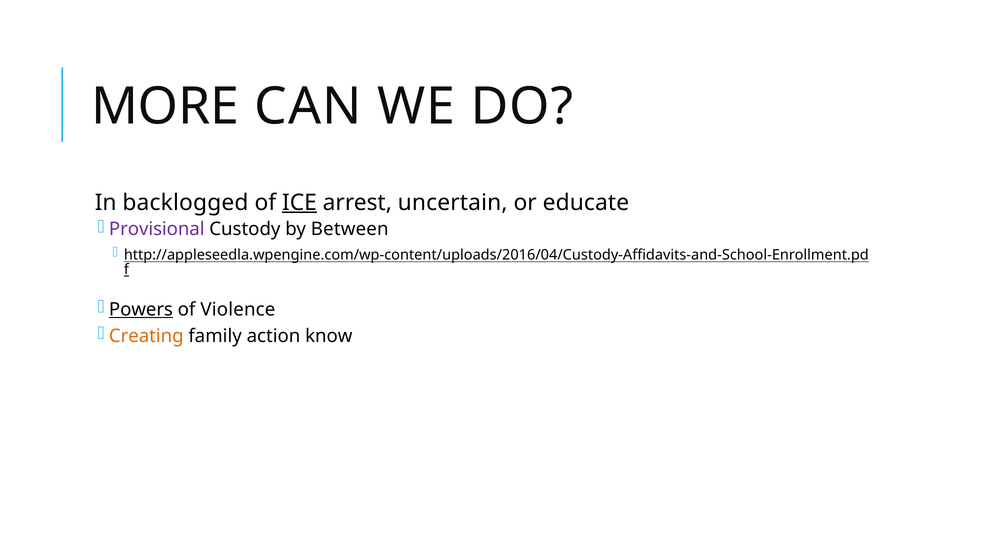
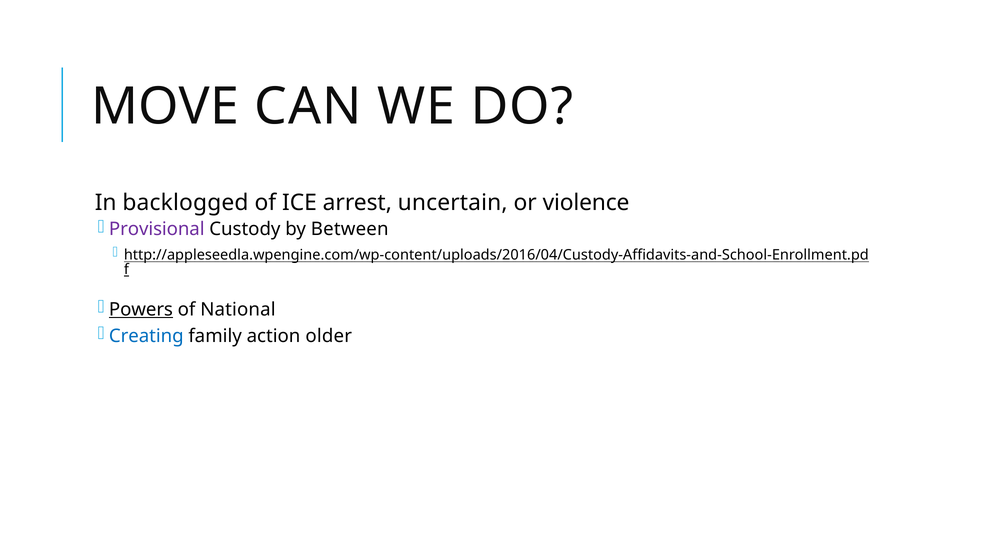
MORE: MORE -> MOVE (165, 107)
ICE underline: present -> none (299, 202)
educate: educate -> violence (586, 202)
Violence: Violence -> National (238, 309)
Creating colour: orange -> blue (146, 336)
know: know -> older (329, 336)
